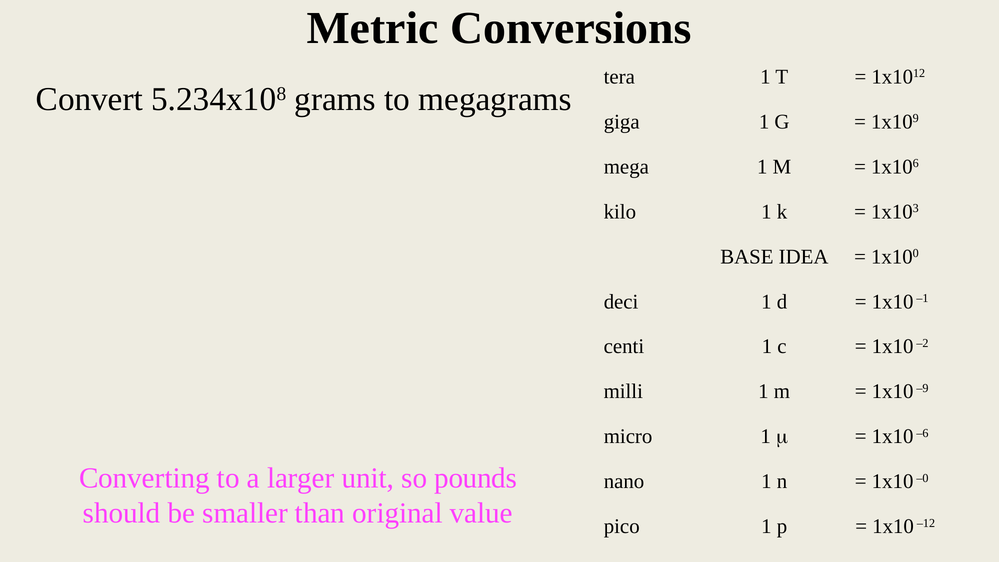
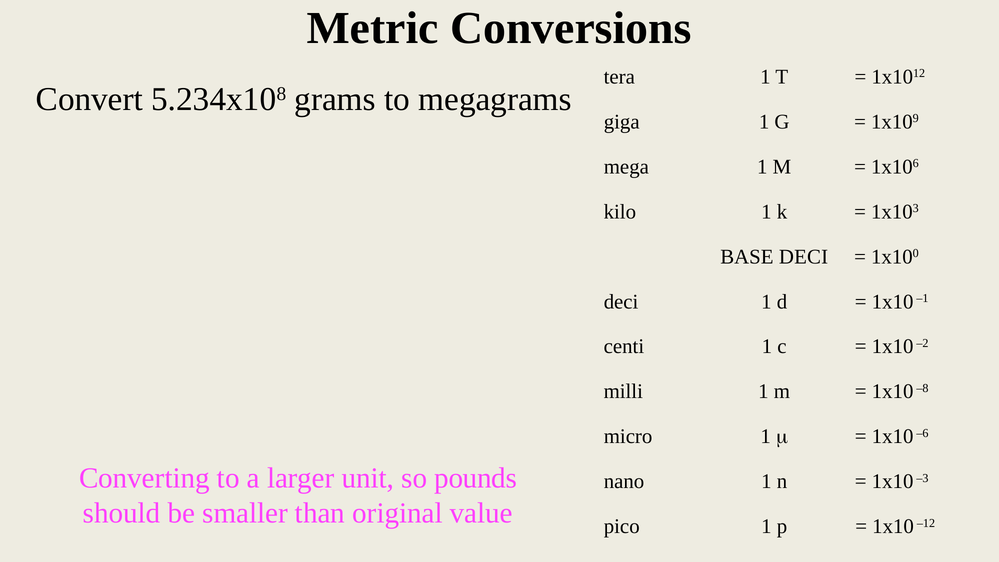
BASE IDEA: IDEA -> DECI (804, 257)
–9: –9 -> –8 (922, 388)
–0: –0 -> –3 (922, 478)
